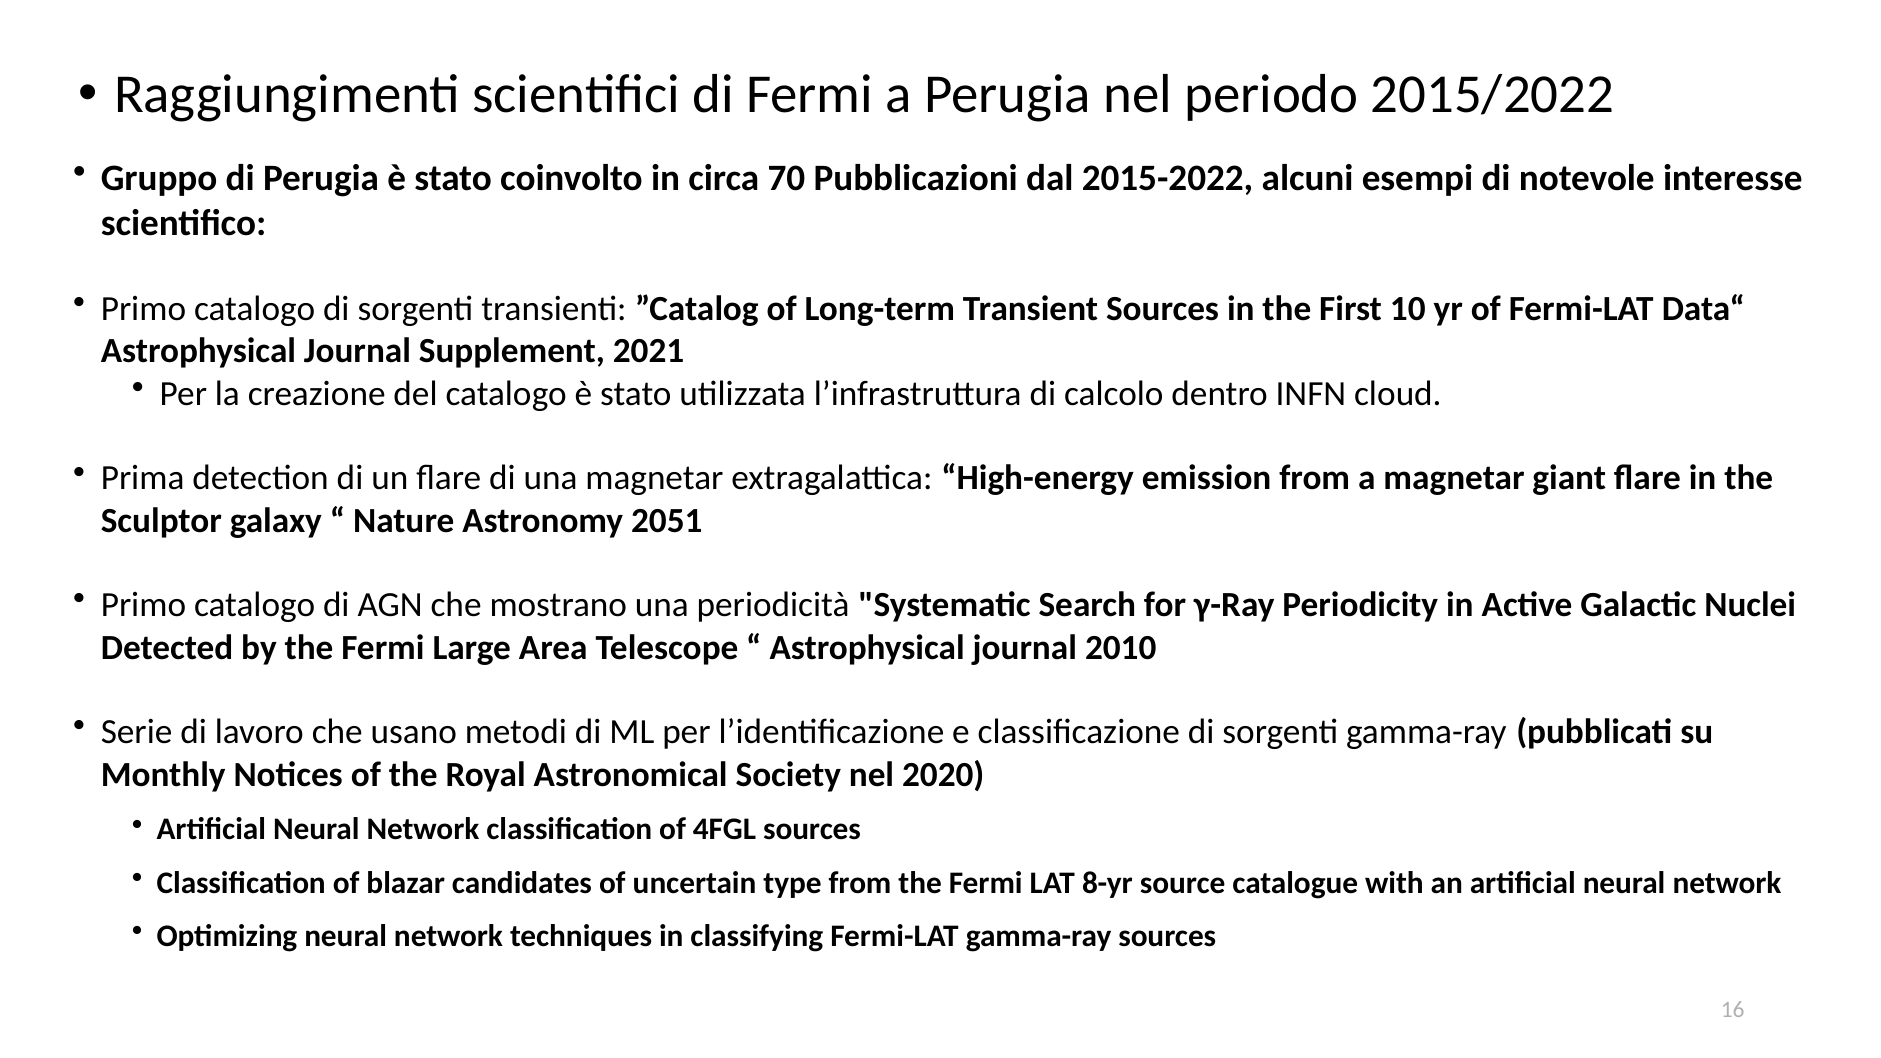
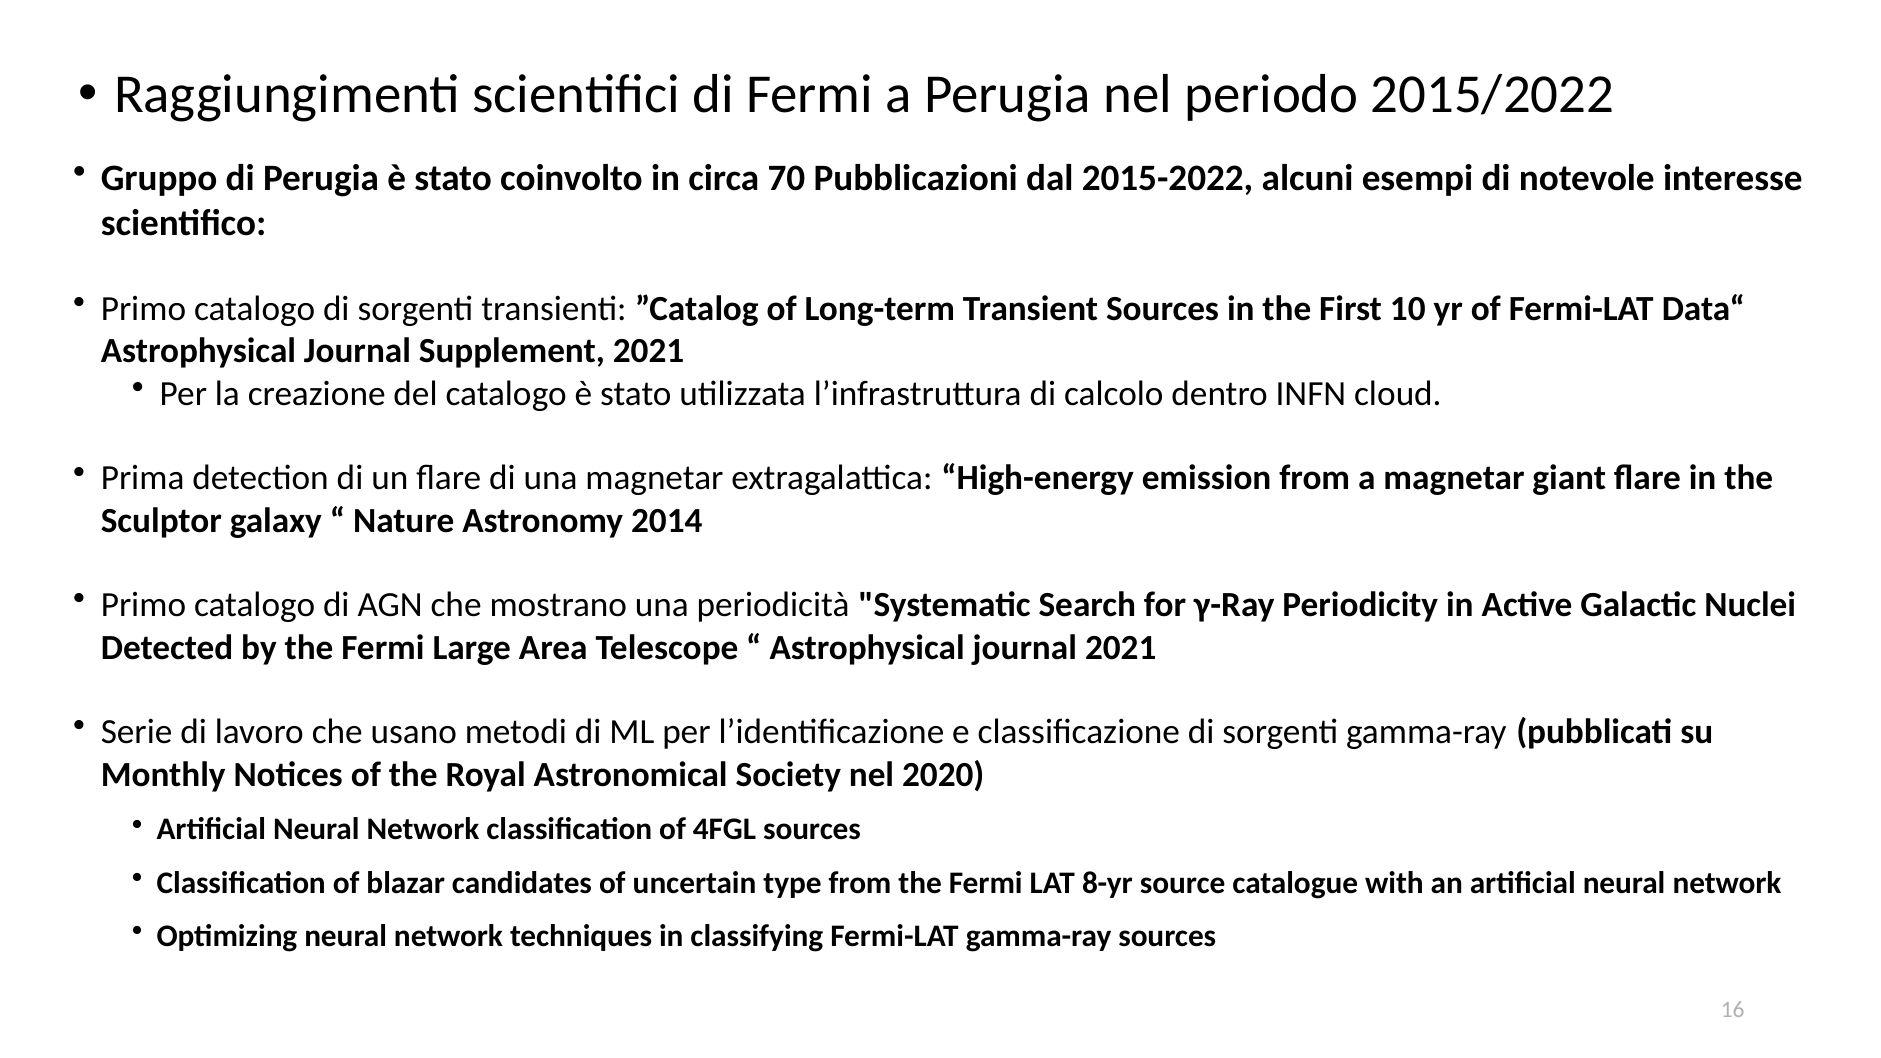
2051: 2051 -> 2014 (667, 520)
journal 2010: 2010 -> 2021 (1121, 647)
